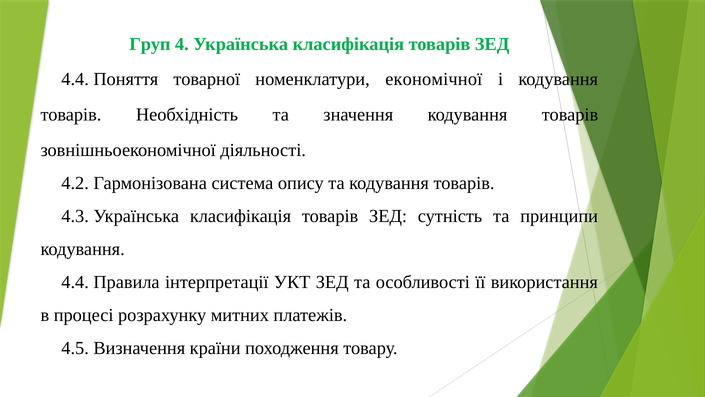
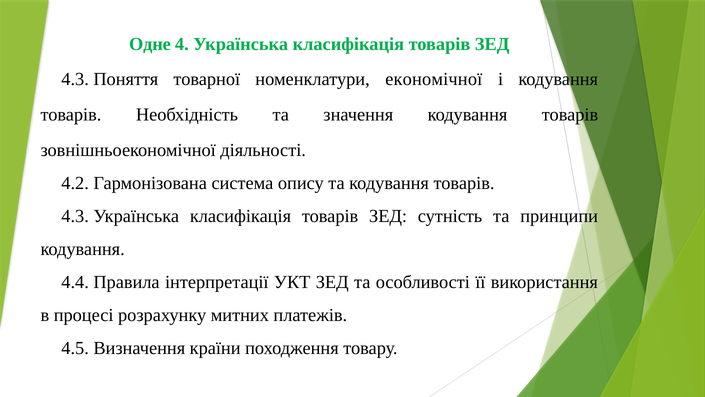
Груп: Груп -> Одне (150, 44)
4.4: 4.4 -> 4.3 (75, 79)
